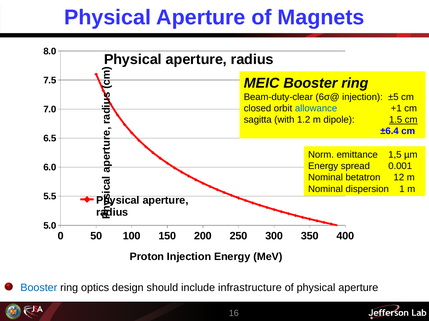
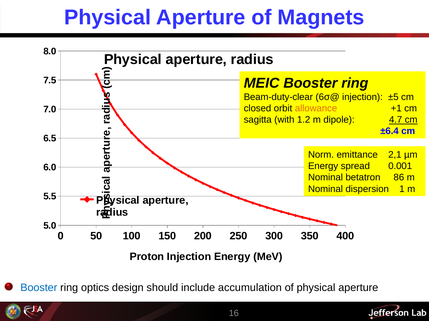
allowance colour: blue -> orange (316, 109)
1.5: 1.5 -> 4.7 (396, 120)
1,5: 1,5 -> 2,1 (395, 155)
12: 12 -> 86 (399, 178)
infrastructure: infrastructure -> accumulation (250, 288)
